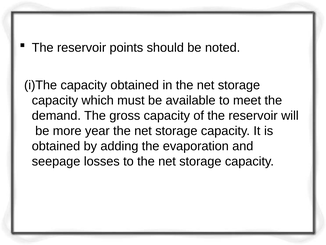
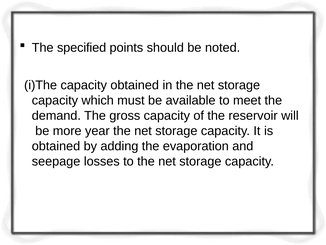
reservoir: reservoir -> specified (82, 48)
